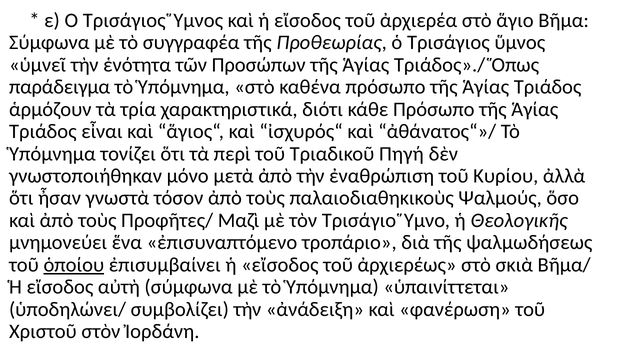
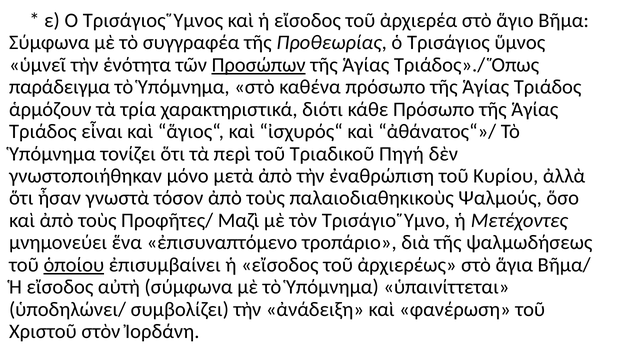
Προσώπων underline: none -> present (259, 65)
Θεολογικῆς: Θεολογικῆς -> Μετέχοντες (519, 220)
σκιὰ: σκιὰ -> ἅγια (514, 265)
